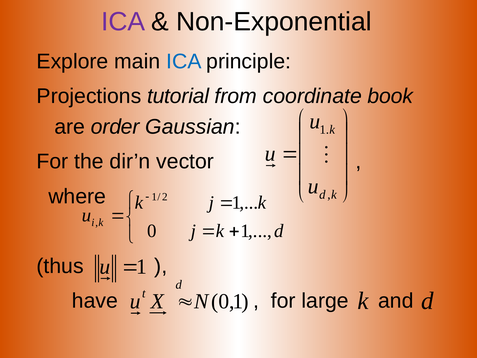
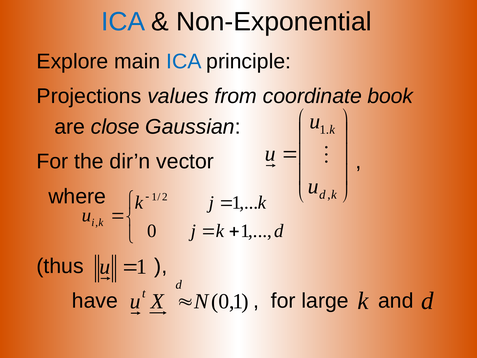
ICA colour: purple -> blue (123, 22)
tutorial: tutorial -> values (178, 96)
order: order -> close (115, 127)
